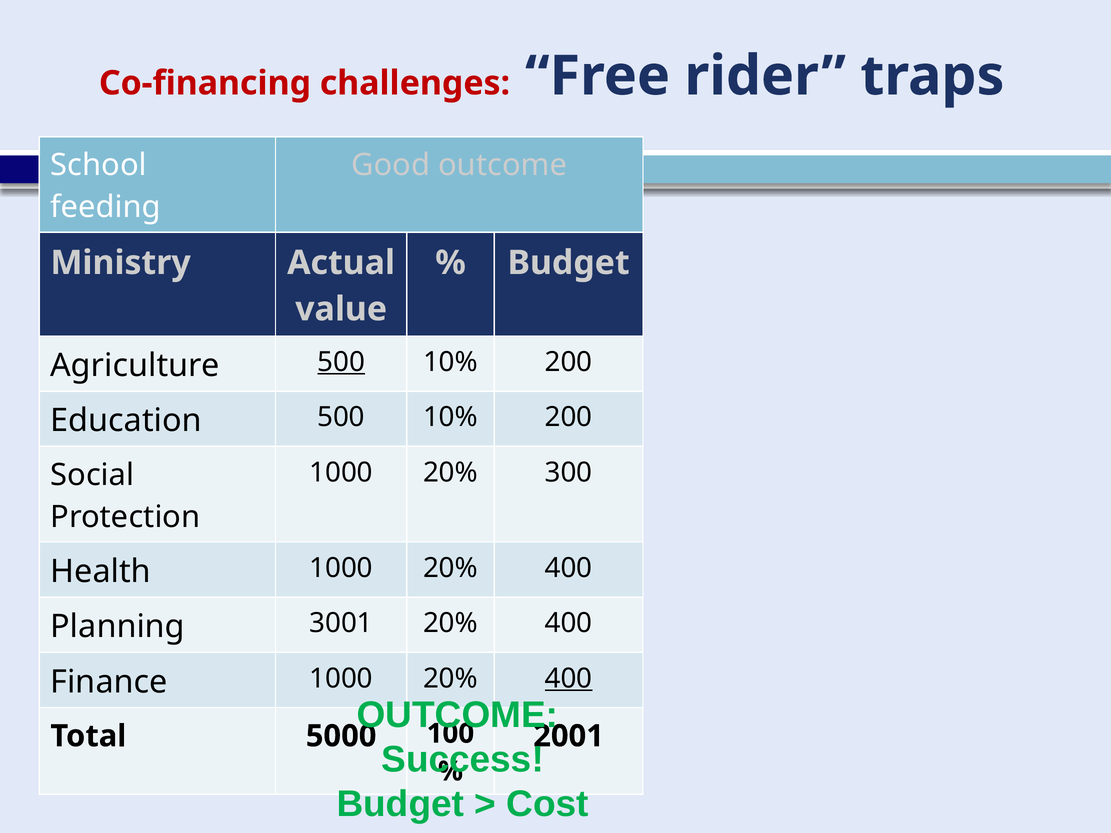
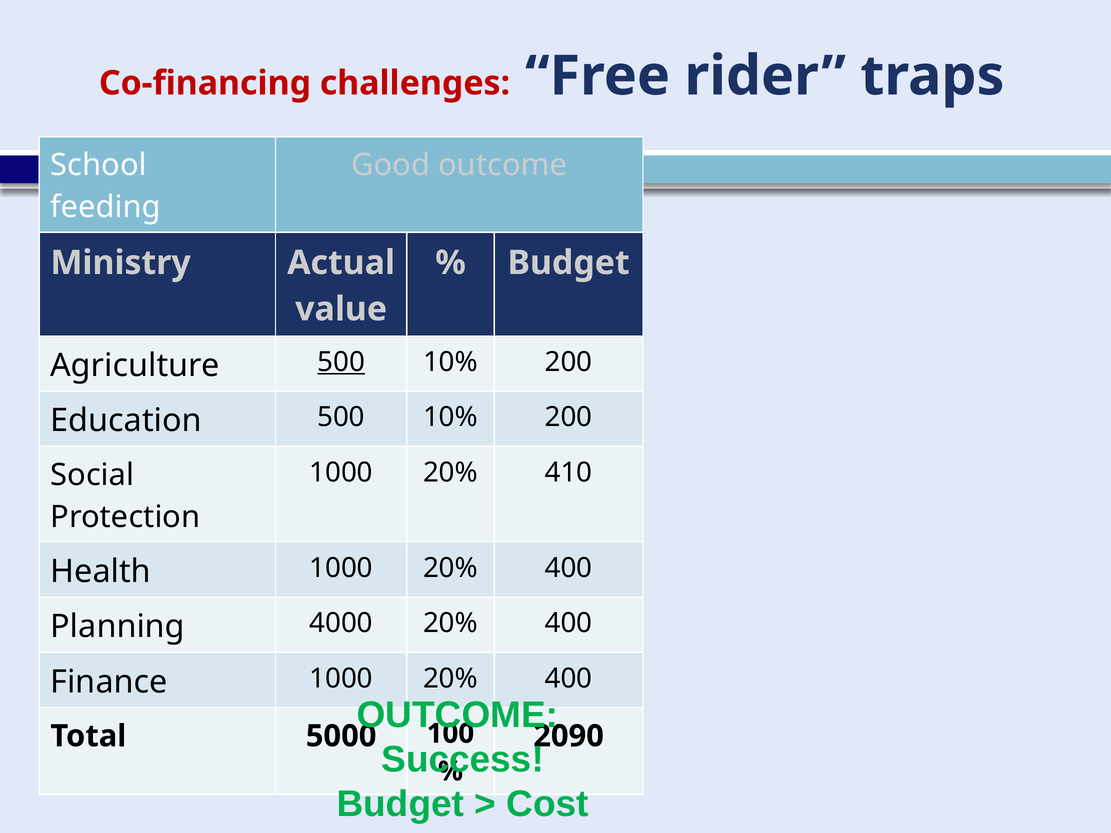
300: 300 -> 410 (569, 473)
3001: 3001 -> 4000 (341, 623)
400 underline: present -> none (569, 679)
2001: 2001 -> 2090 (569, 736)
